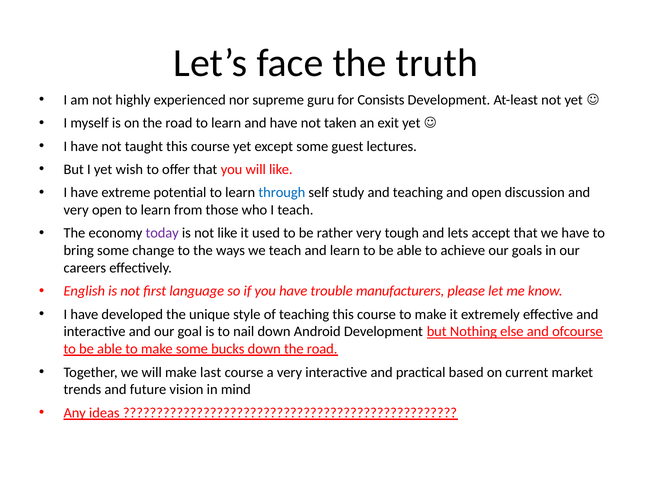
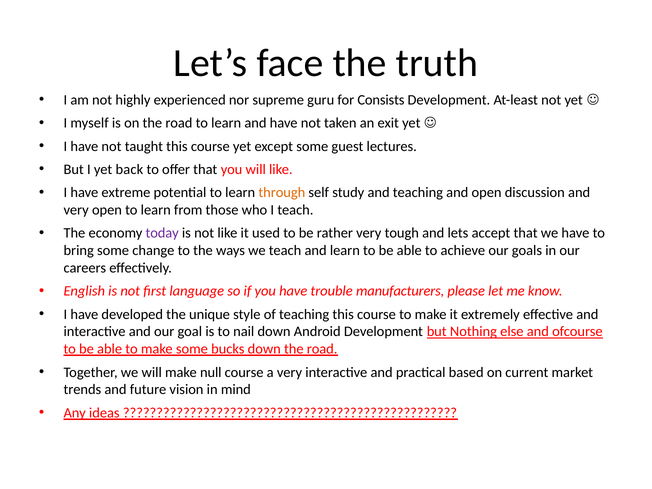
wish: wish -> back (129, 169)
through colour: blue -> orange (282, 193)
last: last -> null (211, 372)
